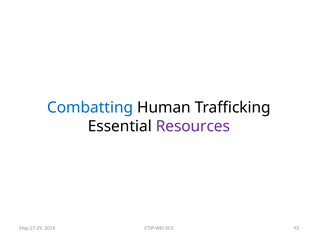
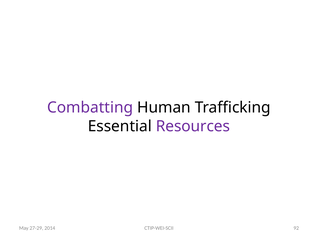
Combatting colour: blue -> purple (90, 107)
